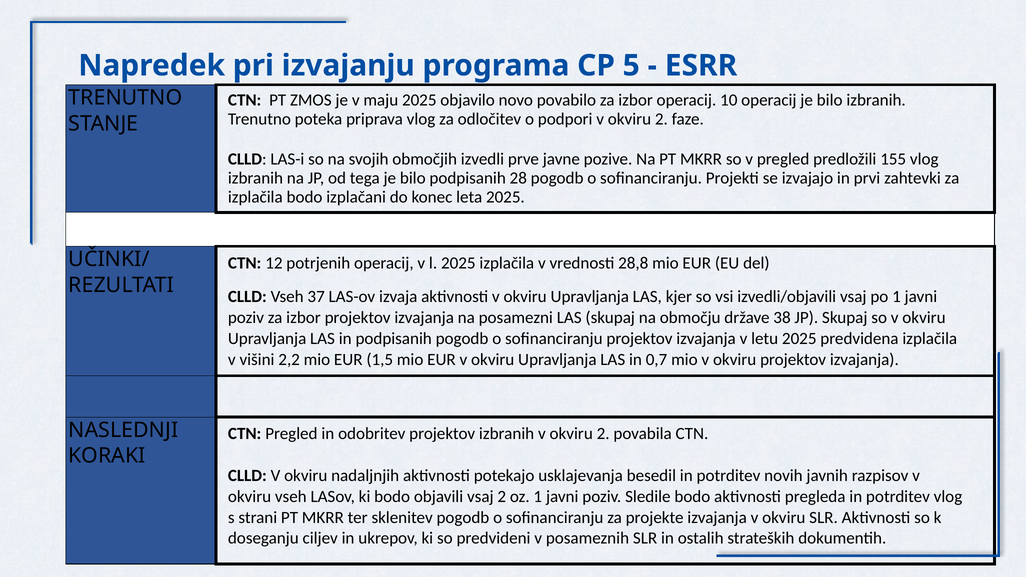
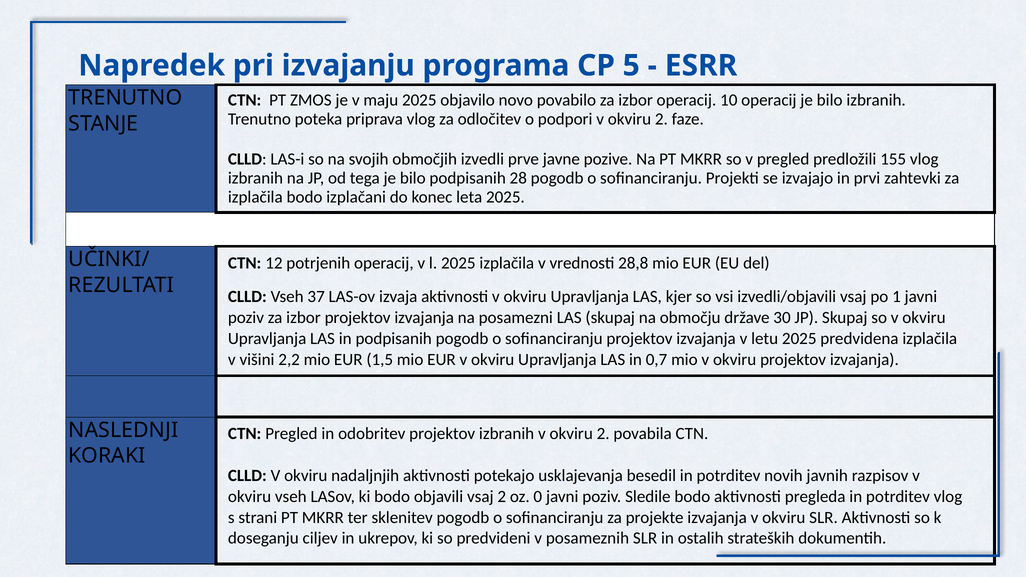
38: 38 -> 30 (782, 318)
oz 1: 1 -> 0 (538, 497)
